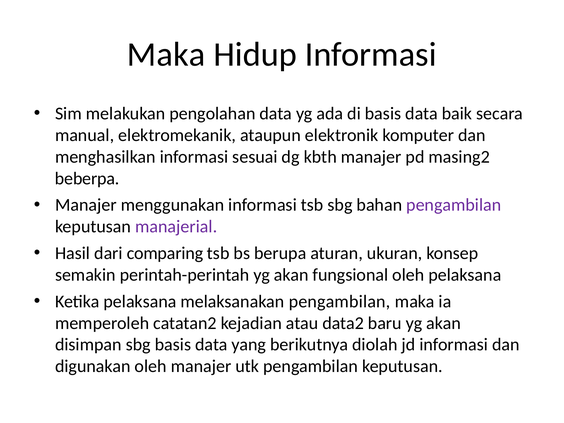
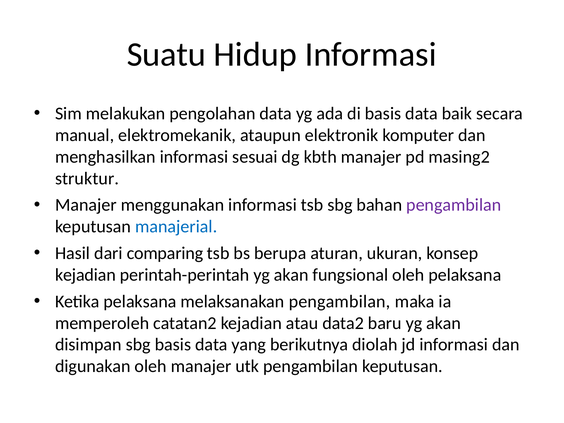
Maka: Maka -> Suatu (166, 55)
beberpa: beberpa -> struktur (87, 178)
manajerial colour: purple -> blue (176, 227)
semakin: semakin -> kejadian (85, 275)
